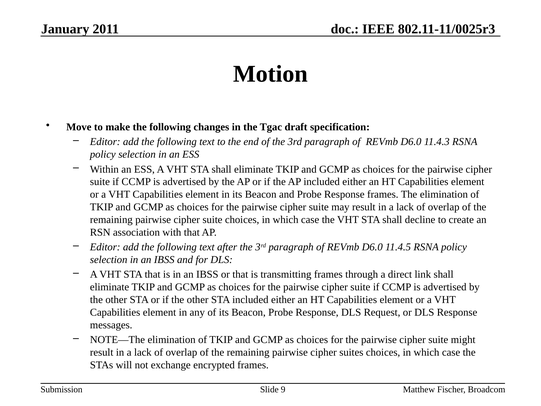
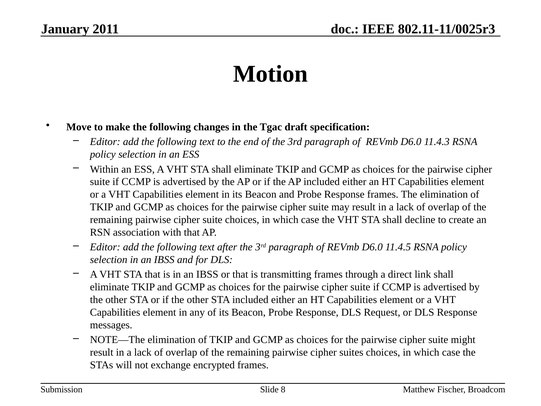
9: 9 -> 8 (283, 389)
